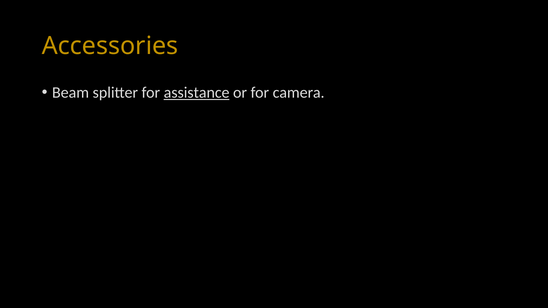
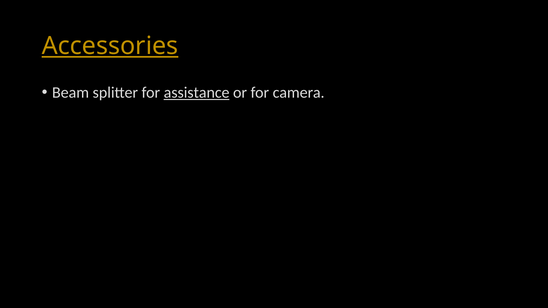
Accessories underline: none -> present (110, 46)
